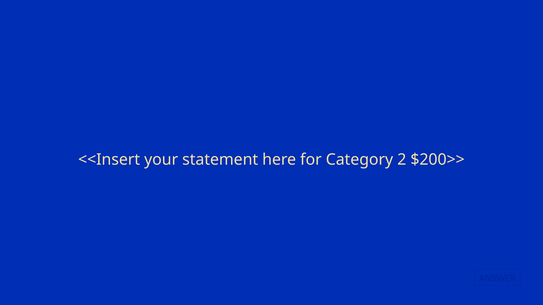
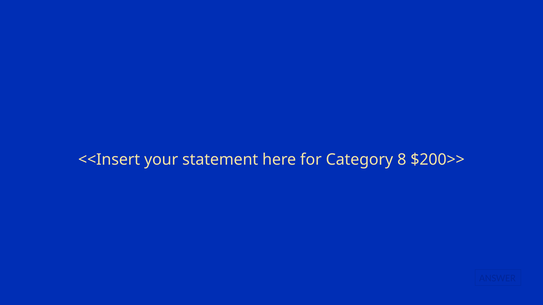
2: 2 -> 8 (402, 160)
